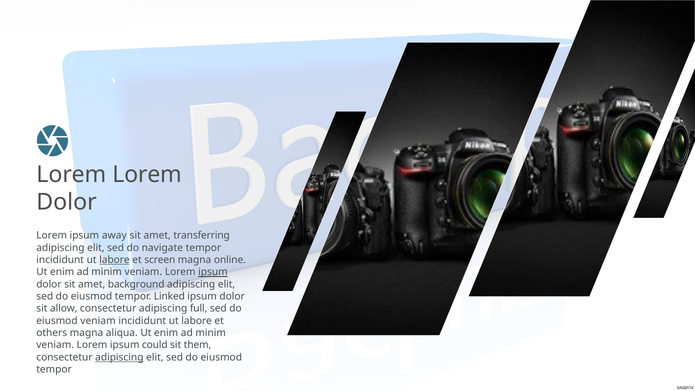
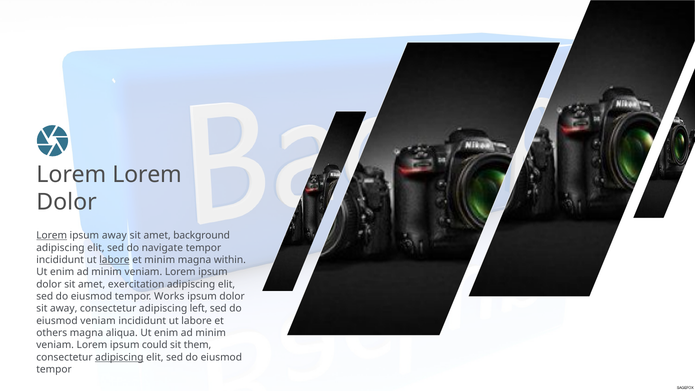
Lorem underline: none -> present (52, 236)
transferring: transferring -> background (202, 236)
et screen: screen -> minim (160, 260)
online: online -> within (230, 260)
ipsum underline: present -> none (213, 272)
background: background -> exercitation (136, 284)
Linked: Linked -> Works (169, 296)
sit allow: allow -> away (64, 309)
full: full -> left (199, 309)
